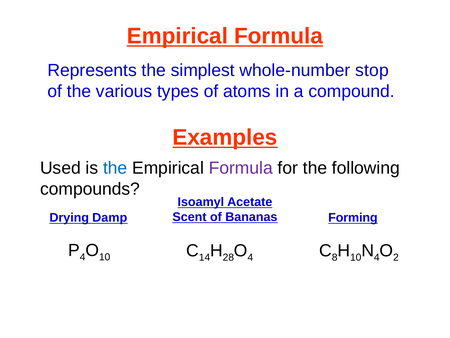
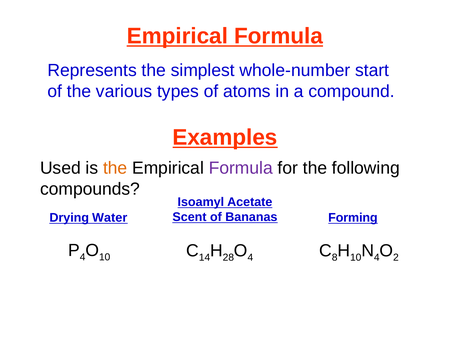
stop: stop -> start (372, 70)
the colour: blue -> orange (115, 168)
Damp: Damp -> Water (110, 217)
